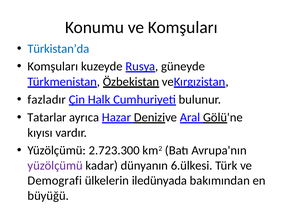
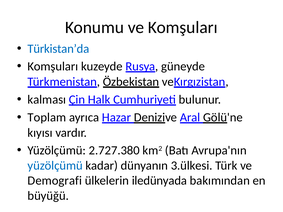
fazladır: fazladır -> kalması (47, 100)
Tatarlar: Tatarlar -> Toplam (47, 118)
2.723.300: 2.723.300 -> 2.727.380 (114, 151)
yüzölçümü colour: purple -> blue (55, 166)
6.ülkesi: 6.ülkesi -> 3.ülkesi (192, 166)
